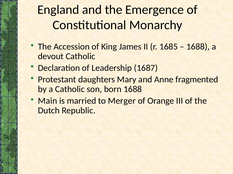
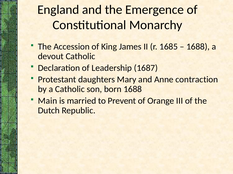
fragmented: fragmented -> contraction (197, 80)
Merger: Merger -> Prevent (122, 101)
